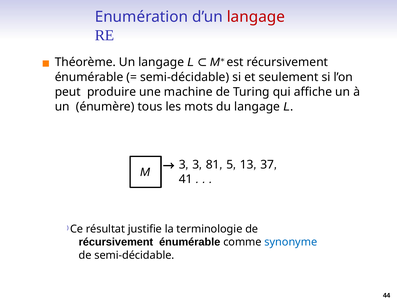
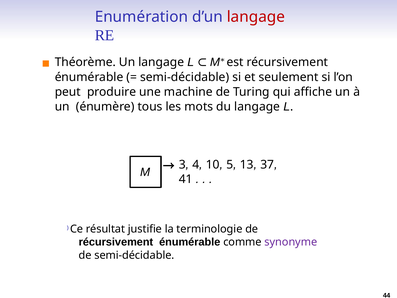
3: 3 -> 4 (196, 165)
81: 81 -> 10 (213, 165)
synonyme colour: blue -> purple (291, 242)
